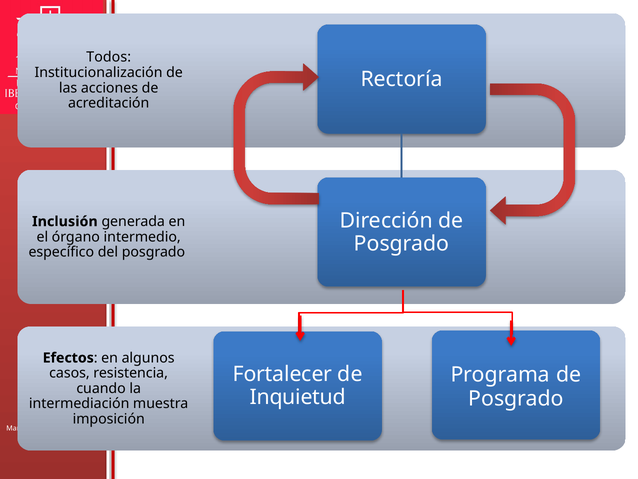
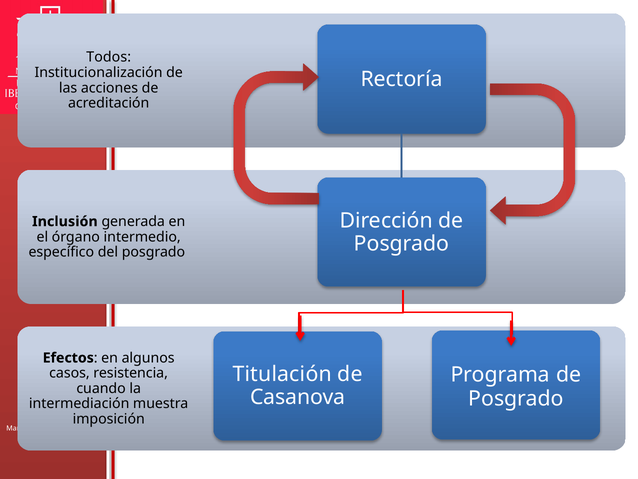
Fortalecer: Fortalecer -> Titulación (282, 374)
Inquietud: Inquietud -> Casanova (298, 397)
